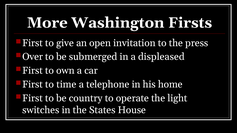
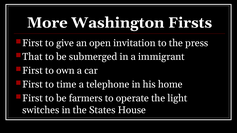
Over: Over -> That (32, 57)
displeased: displeased -> immigrant (161, 57)
country: country -> farmers (86, 98)
